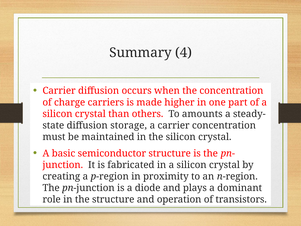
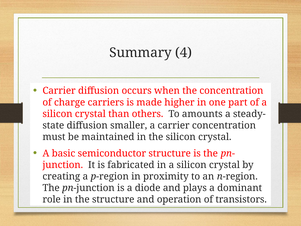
storage: storage -> smaller (129, 125)
